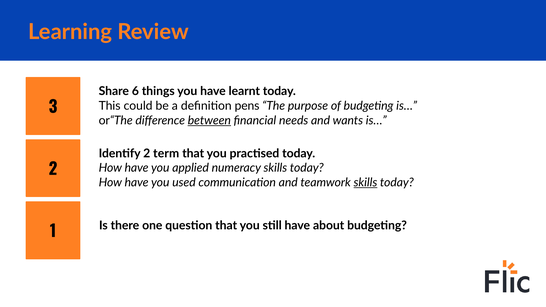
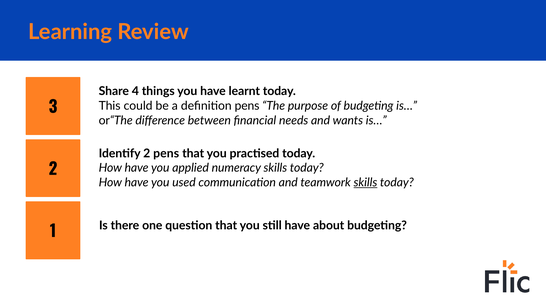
6: 6 -> 4 (135, 91)
between underline: present -> none (209, 120)
2 term: term -> pens (166, 154)
